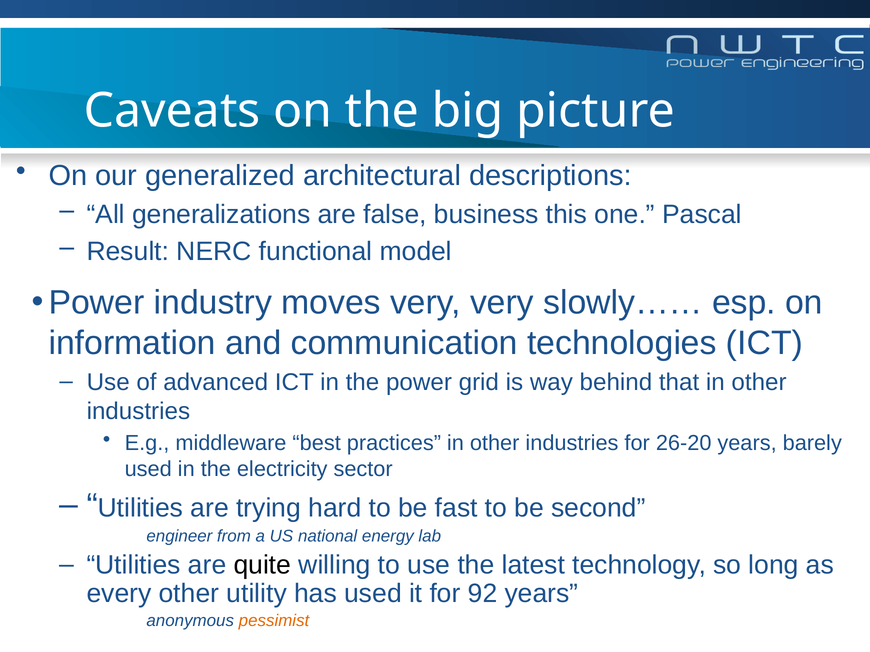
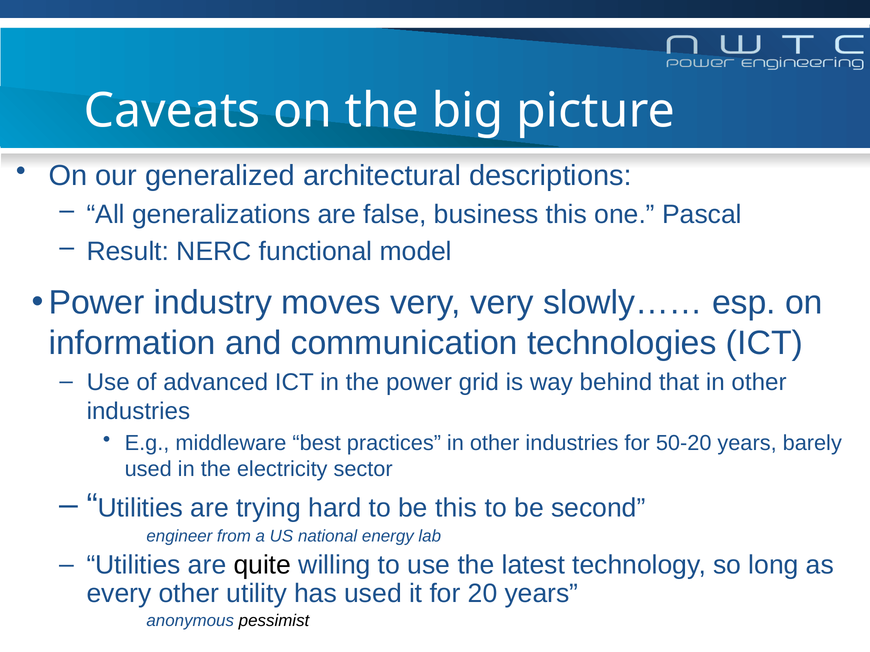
26-20: 26-20 -> 50-20 (684, 443)
be fast: fast -> this (456, 508)
92: 92 -> 20 (483, 594)
pessimist colour: orange -> black (274, 621)
